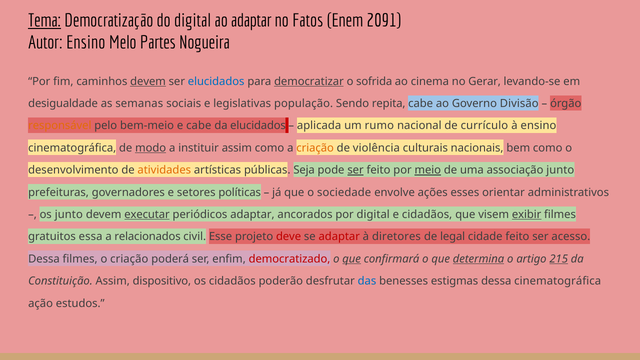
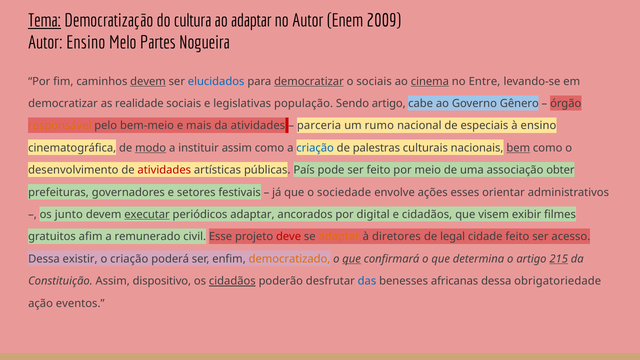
do digital: digital -> cultura (193, 20)
no Fatos: Fatos -> Autor (308, 20)
2091: 2091 -> 2009 (384, 20)
o sofrida: sofrida -> sociais (374, 81)
cinema underline: none -> present (430, 81)
Gerar: Gerar -> Entre (484, 81)
desigualdade: desigualdade -> democratizar (63, 104)
semanas: semanas -> realidade (139, 104)
Sendo repita: repita -> artigo (389, 104)
Divisão: Divisão -> Gênero (519, 104)
e cabe: cabe -> mais (199, 126)
da elucidados: elucidados -> atividades (258, 126)
aplicada: aplicada -> parceria (319, 126)
currículo: currículo -> especiais (484, 126)
criação colour: orange -> blue (315, 148)
violência: violência -> palestras (376, 148)
bem underline: none -> present (518, 148)
atividades colour: orange -> red (164, 170)
Seja: Seja -> País (304, 170)
ser underline: present -> none (356, 170)
meio underline: present -> none (428, 170)
associação junto: junto -> obter (560, 170)
políticas: políticas -> festivais (240, 192)
exibir underline: present -> none (527, 215)
essa: essa -> afim (91, 237)
relacionados: relacionados -> remunerado (148, 237)
adaptar colour: red -> orange (339, 237)
Dessa filmes: filmes -> existir (80, 259)
democratizado colour: red -> orange (290, 259)
determina underline: present -> none (479, 259)
cidadãos underline: none -> present (232, 281)
estigmas: estigmas -> africanas (455, 281)
dessa cinematográfica: cinematográfica -> obrigatoriedade (558, 281)
estudos: estudos -> eventos (80, 303)
